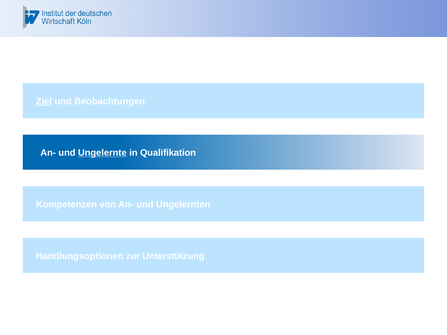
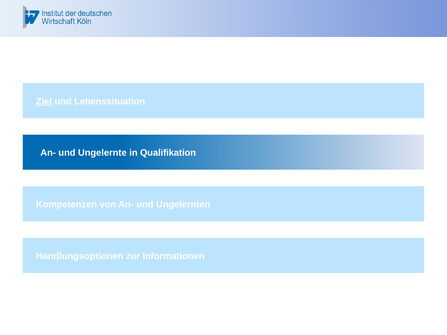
Beobachtungen: Beobachtungen -> Lebenssituation (110, 101)
Ungelernte underline: present -> none (102, 153)
Unterstützung: Unterstützung -> Informationen (173, 256)
